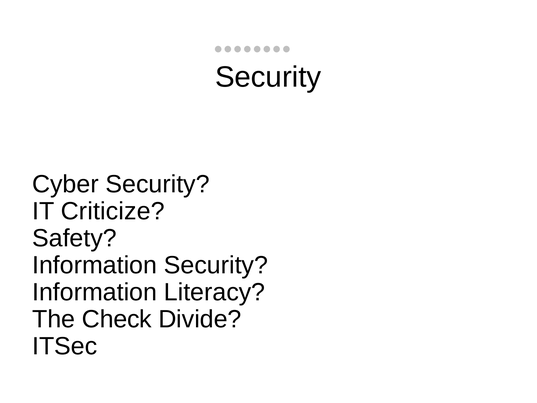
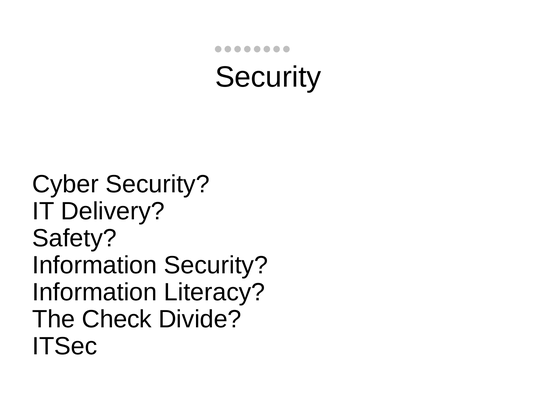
Criticize: Criticize -> Delivery (113, 211)
